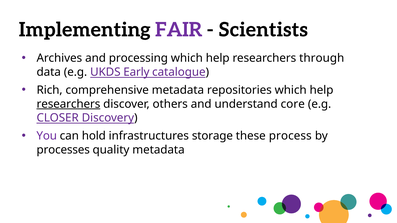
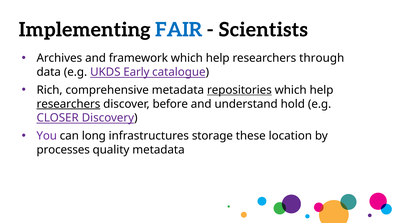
FAIR colour: purple -> blue (179, 30)
processing: processing -> framework (138, 58)
repositories underline: none -> present (239, 90)
others: others -> before (170, 104)
core: core -> hold (293, 104)
hold: hold -> long (94, 136)
process: process -> location (290, 136)
